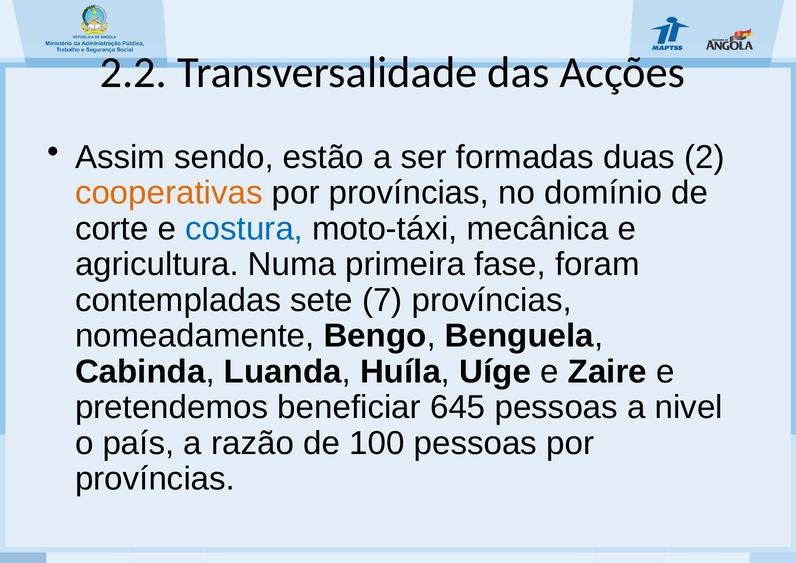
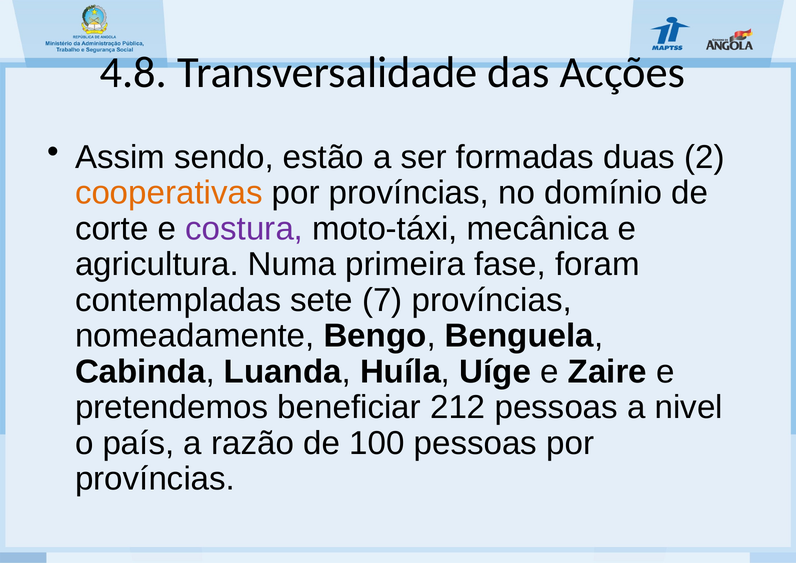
2.2: 2.2 -> 4.8 (133, 73)
costura colour: blue -> purple (244, 229)
645: 645 -> 212 (458, 407)
